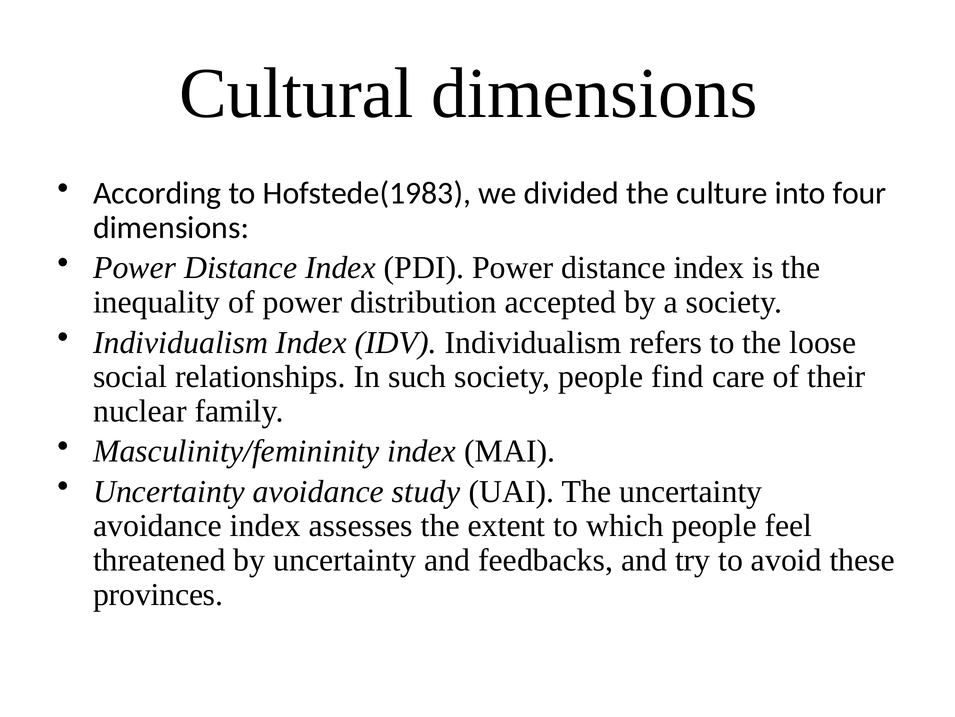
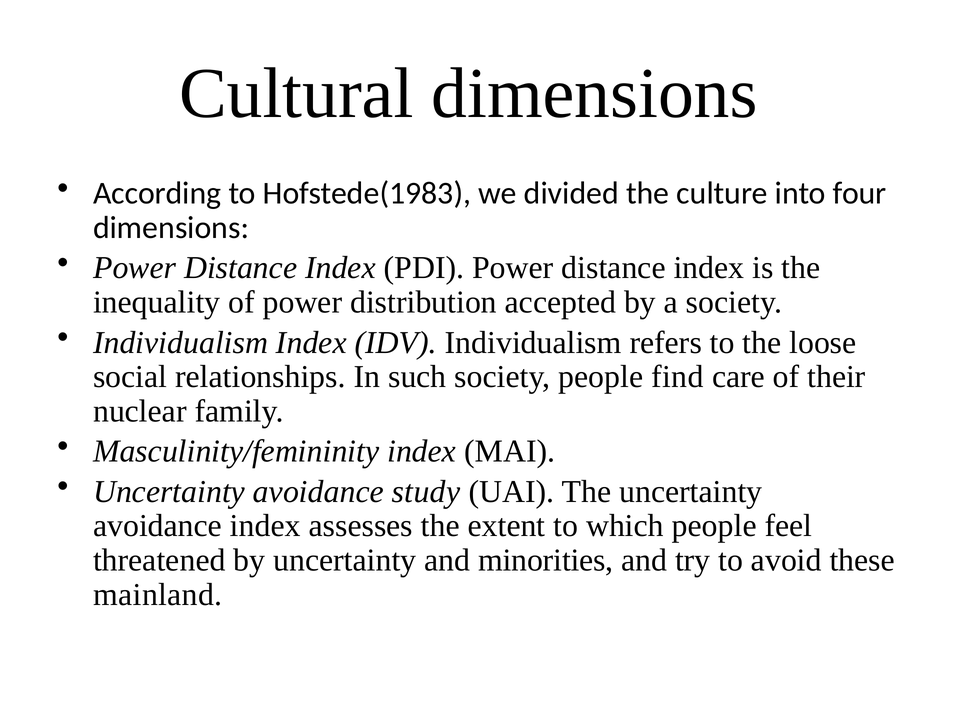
feedbacks: feedbacks -> minorities (546, 560)
provinces: provinces -> mainland (158, 594)
